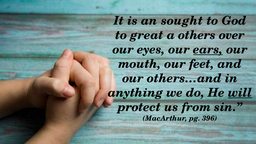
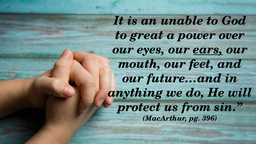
sought: sought -> unable (182, 21)
others: others -> power (197, 35)
others…and: others…and -> future…and (184, 78)
will underline: present -> none (240, 93)
